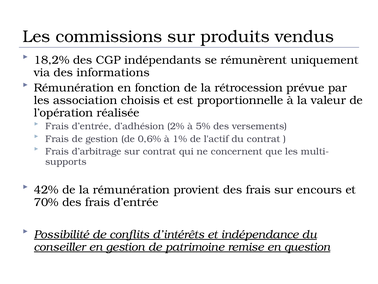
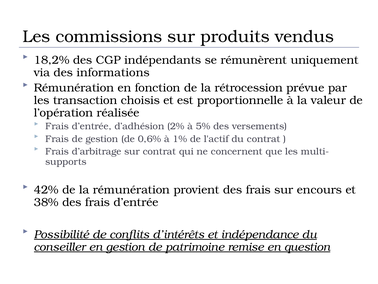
association: association -> transaction (85, 100)
70%: 70% -> 38% (46, 202)
